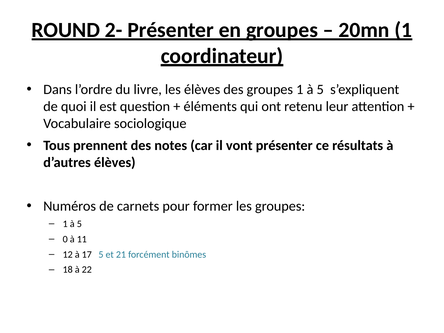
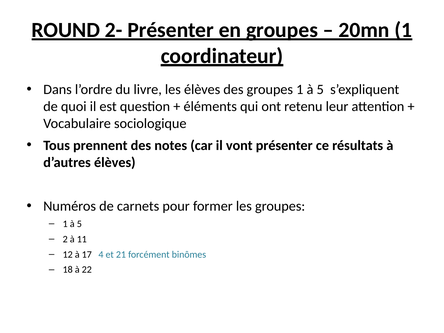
0: 0 -> 2 (65, 239)
17 5: 5 -> 4 (101, 254)
